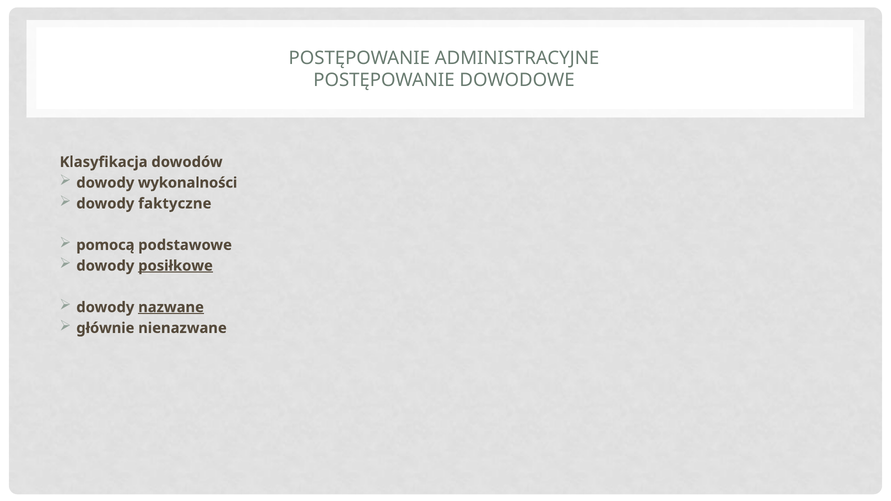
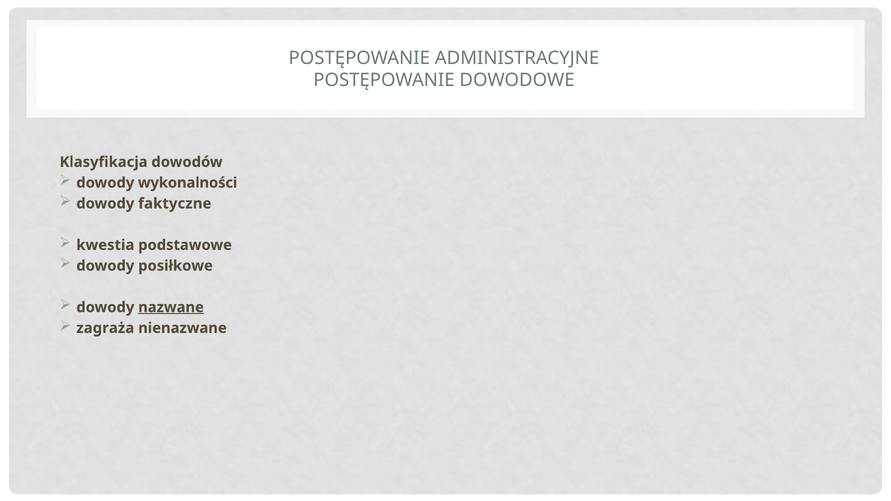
pomocą: pomocą -> kwestia (105, 245)
posiłkowe underline: present -> none (176, 266)
głównie: głównie -> zagraża (105, 328)
